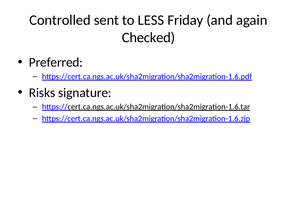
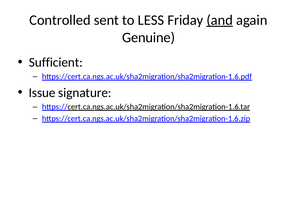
and underline: none -> present (220, 20)
Checked: Checked -> Genuine (149, 37)
Preferred: Preferred -> Sufficient (56, 62)
Risks: Risks -> Issue (42, 93)
